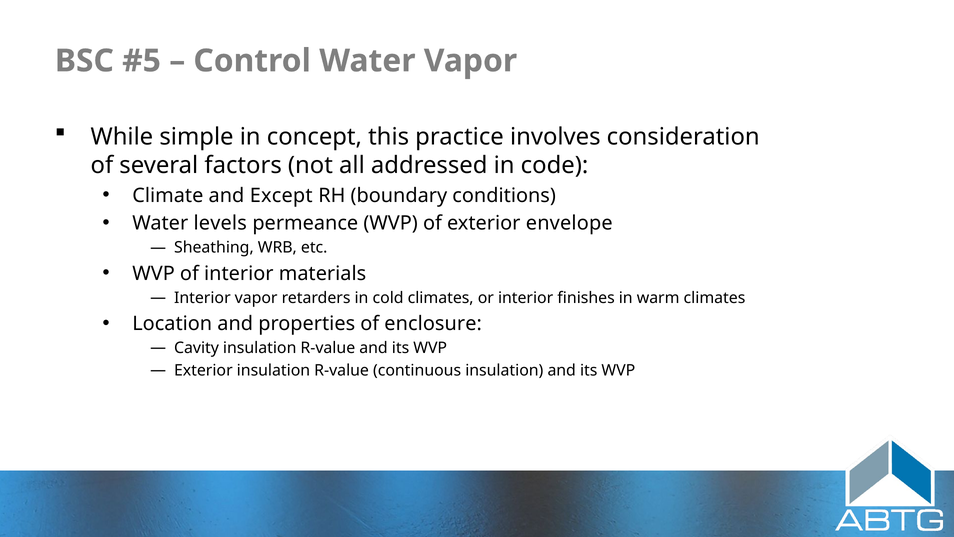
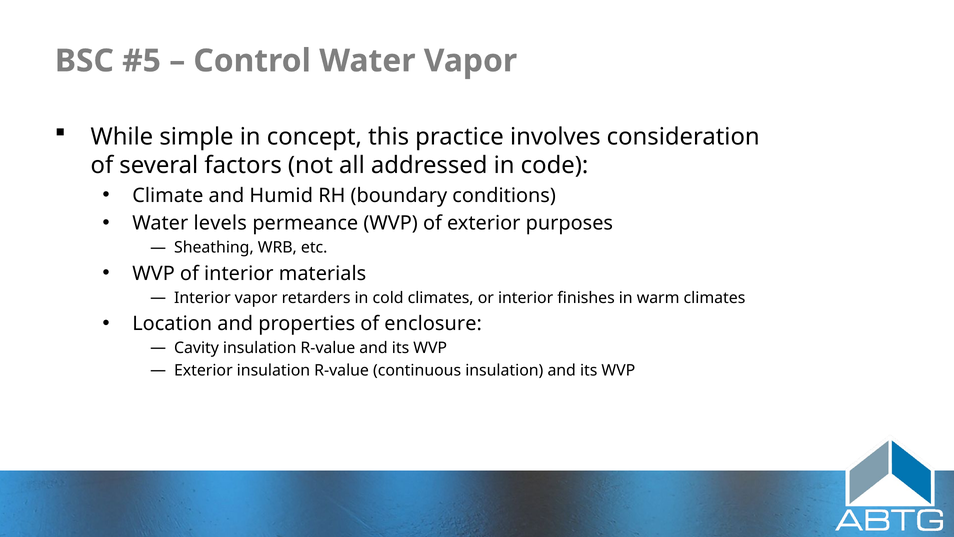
Except: Except -> Humid (281, 195)
envelope: envelope -> purposes (569, 223)
